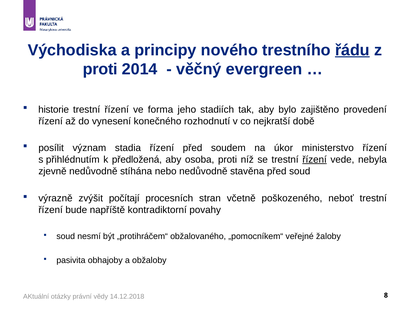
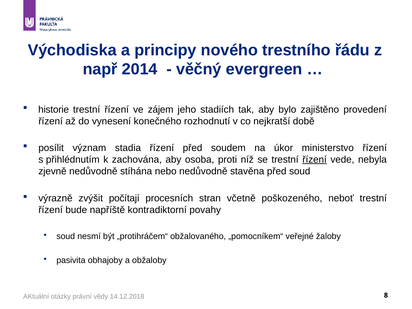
řádu underline: present -> none (352, 50)
proti: proti -> např (100, 69)
forma: forma -> zájem (161, 110)
předložená: předložená -> zachována (137, 159)
